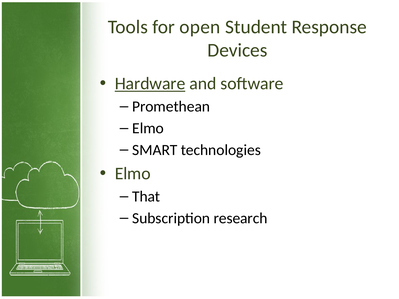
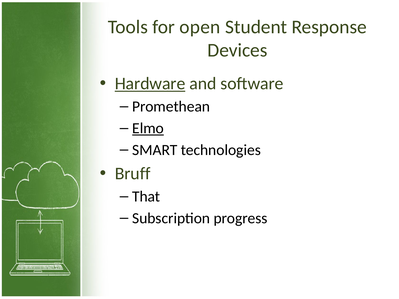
Elmo underline: none -> present (148, 128)
Elmo: Elmo -> Bruff (133, 174)
research: research -> progress (240, 218)
